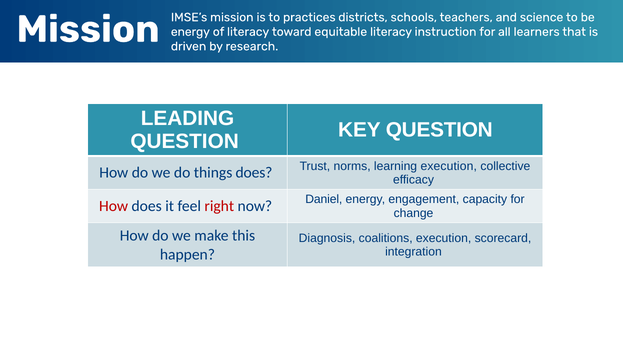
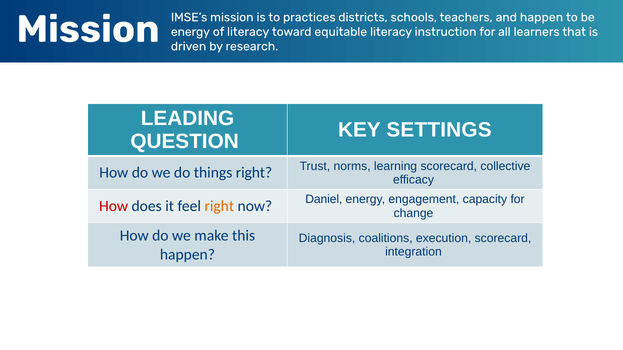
and science: science -> happen (541, 17)
KEY QUESTION: QUESTION -> SETTINGS (439, 130)
learning execution: execution -> scorecard (449, 166)
things does: does -> right (254, 173)
right colour: red -> orange (219, 207)
